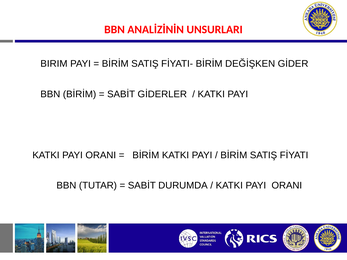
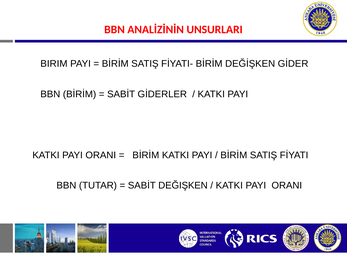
DURUMDA: DURUMDA -> DEĞIŞKEN (183, 186)
